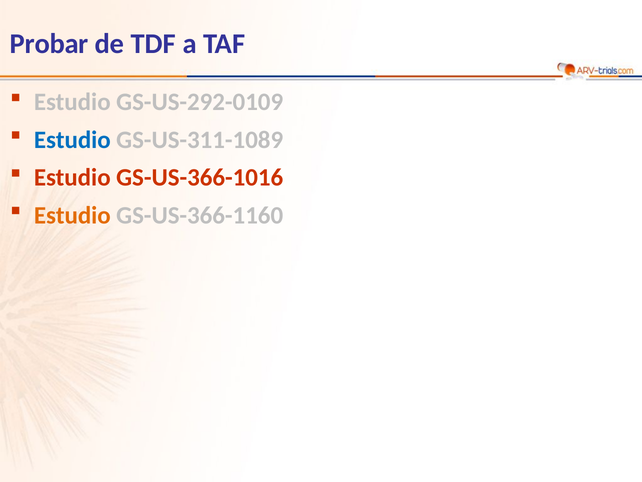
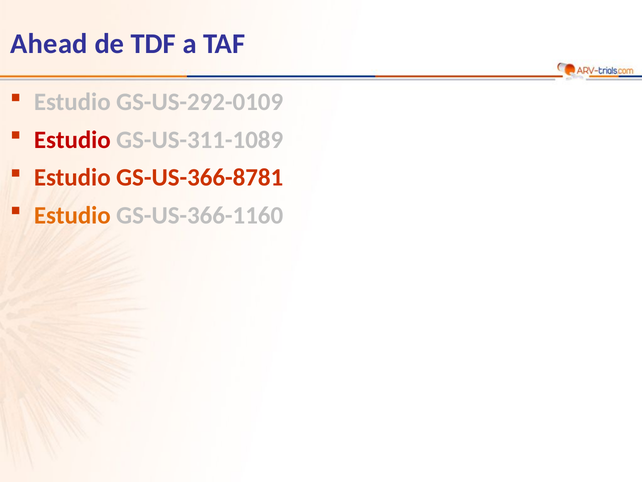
Probar: Probar -> Ahead (49, 44)
Estudio colour: blue -> red (72, 140)
GS-US-366-1016: GS-US-366-1016 -> GS-US-366-8781 (200, 177)
